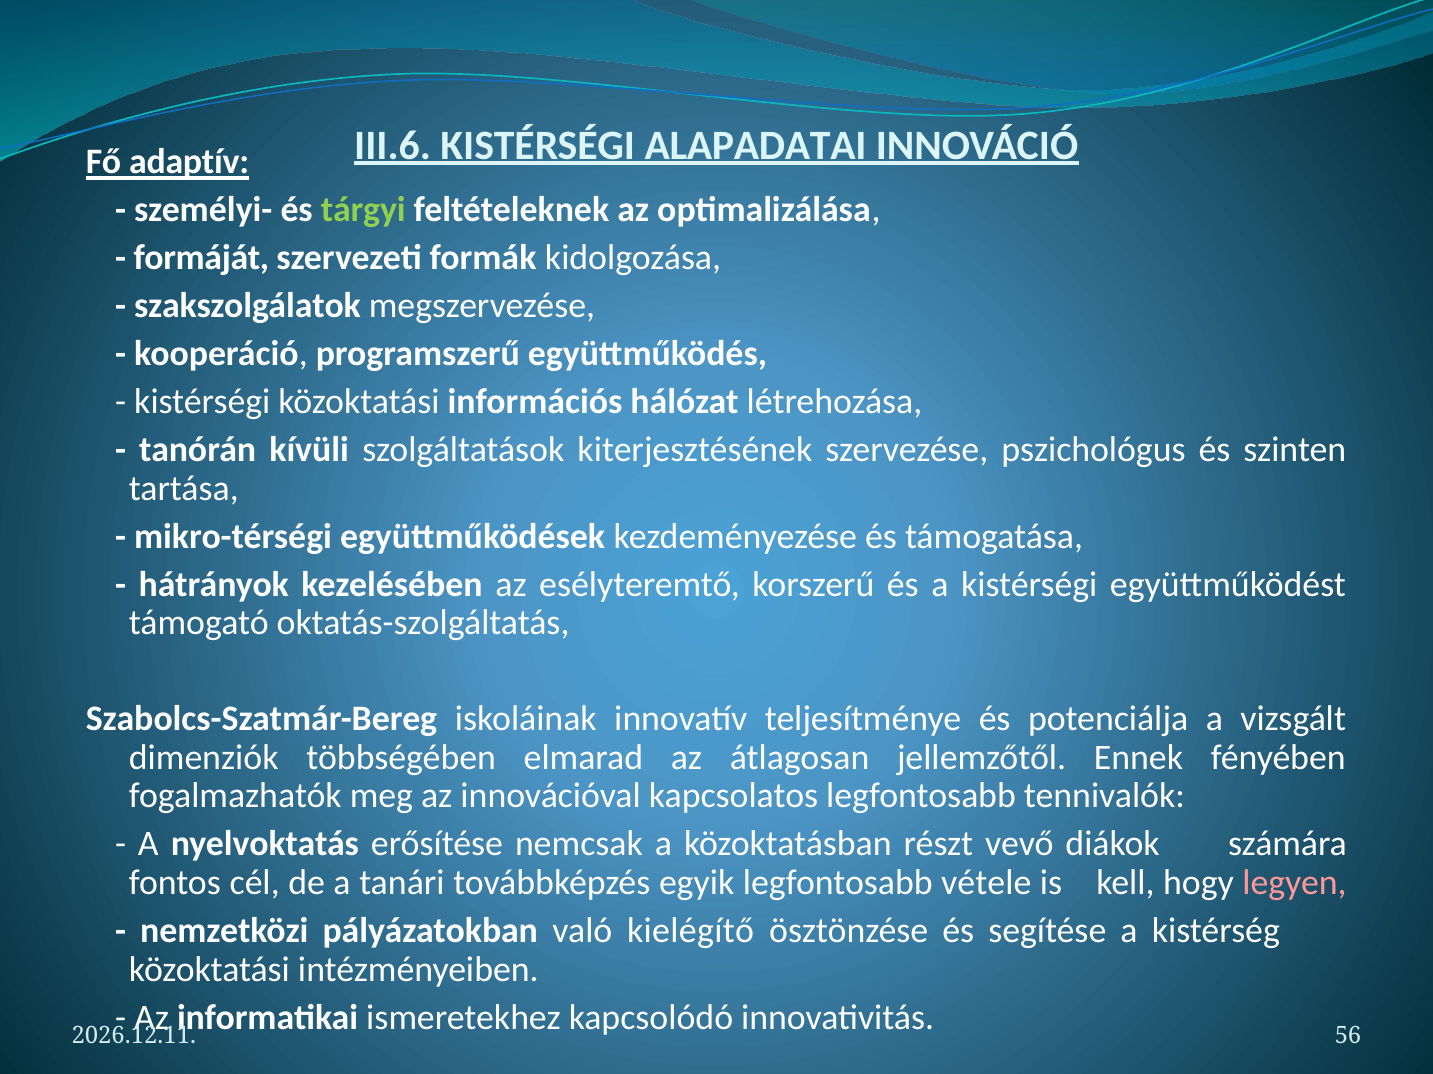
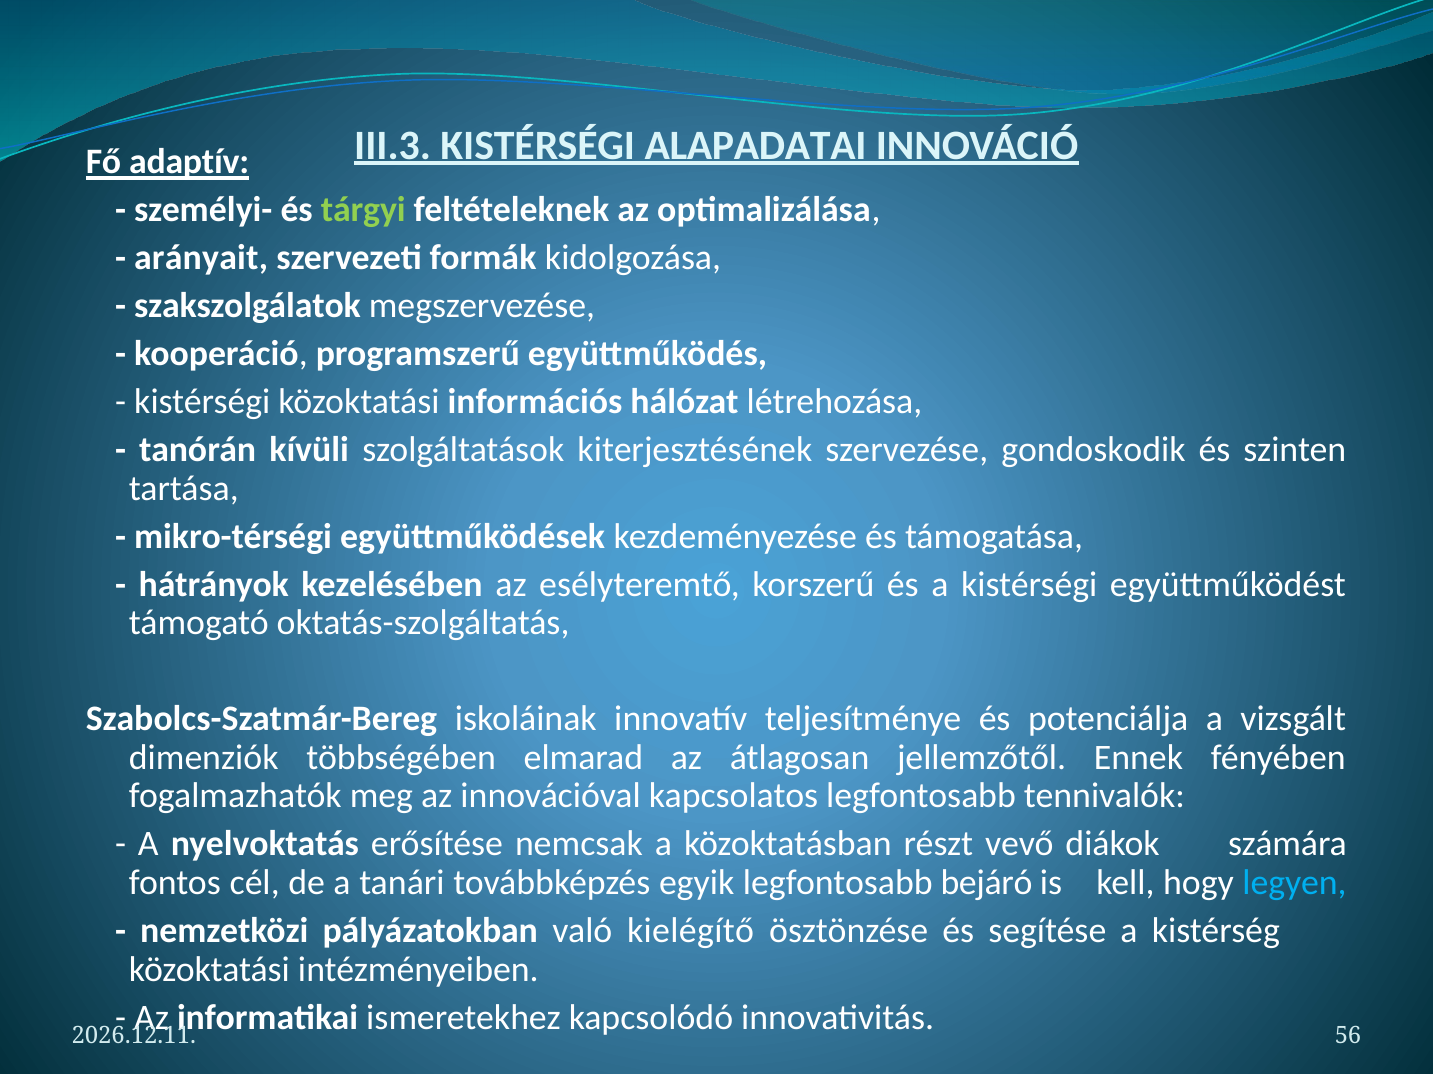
III.6: III.6 -> III.3 (393, 146)
formáját: formáját -> arányait (201, 258)
pszichológus: pszichológus -> gondoskodik (1093, 450)
vétele: vétele -> bejáró (986, 883)
legyen colour: pink -> light blue (1295, 883)
